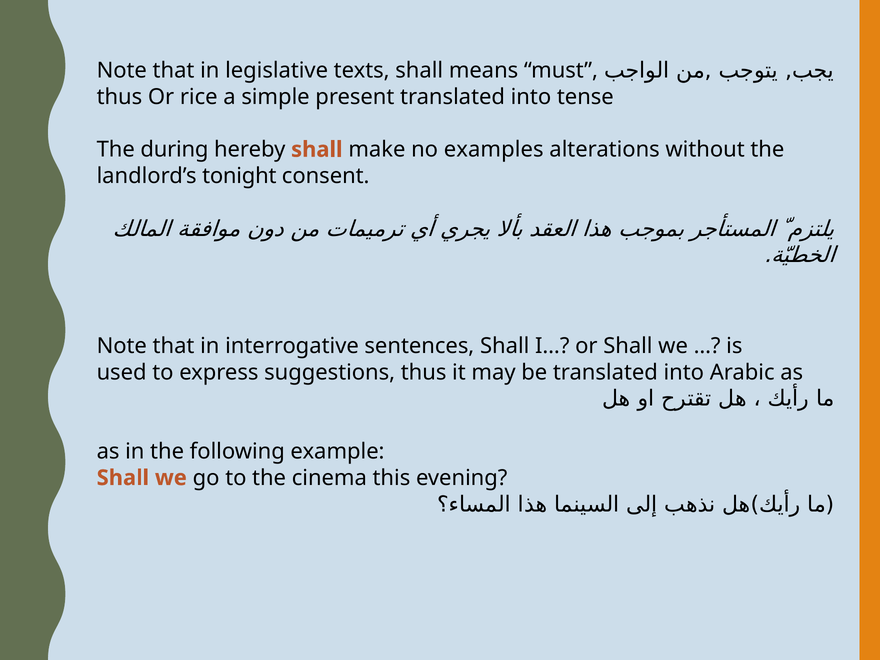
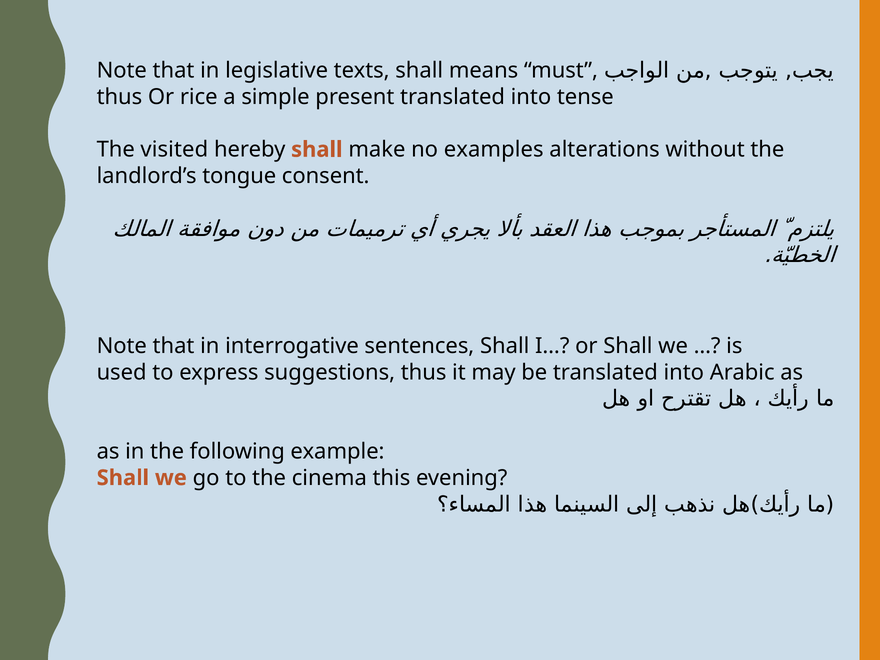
during: during -> visited (174, 150)
tonight: tonight -> tongue (239, 176)
